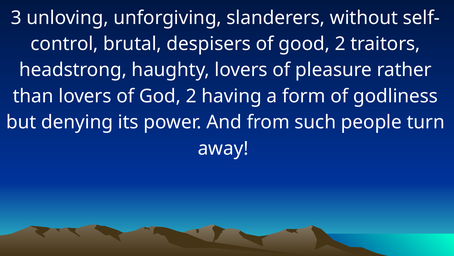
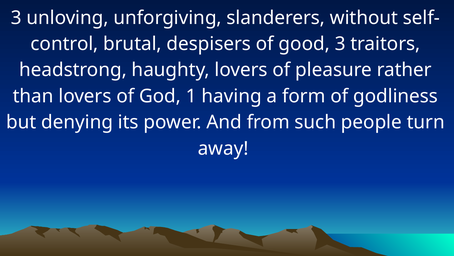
good 2: 2 -> 3 (340, 44)
God 2: 2 -> 1 (191, 96)
